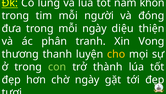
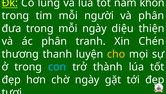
và đóng: đóng -> phân (151, 16)
Vong: Vong -> Chén (151, 41)
con colour: light green -> light blue (57, 67)
